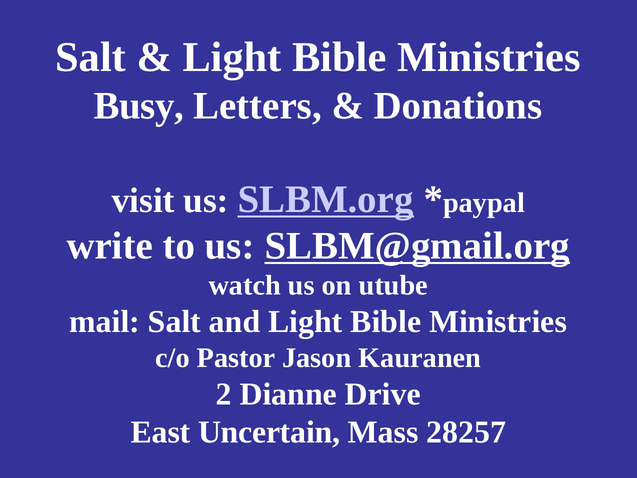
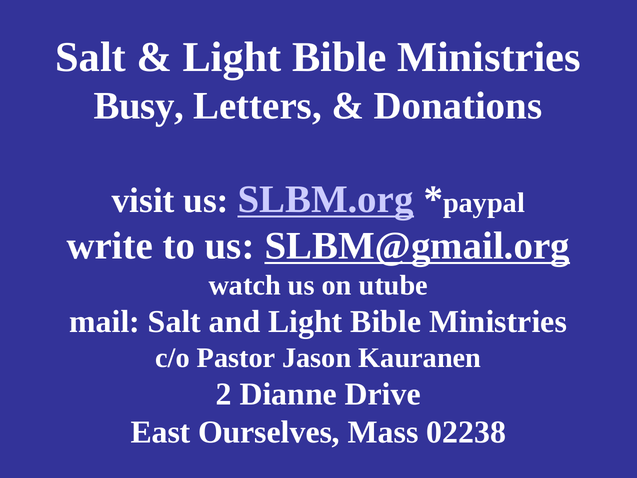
Uncertain: Uncertain -> Ourselves (269, 432)
28257: 28257 -> 02238 (466, 432)
